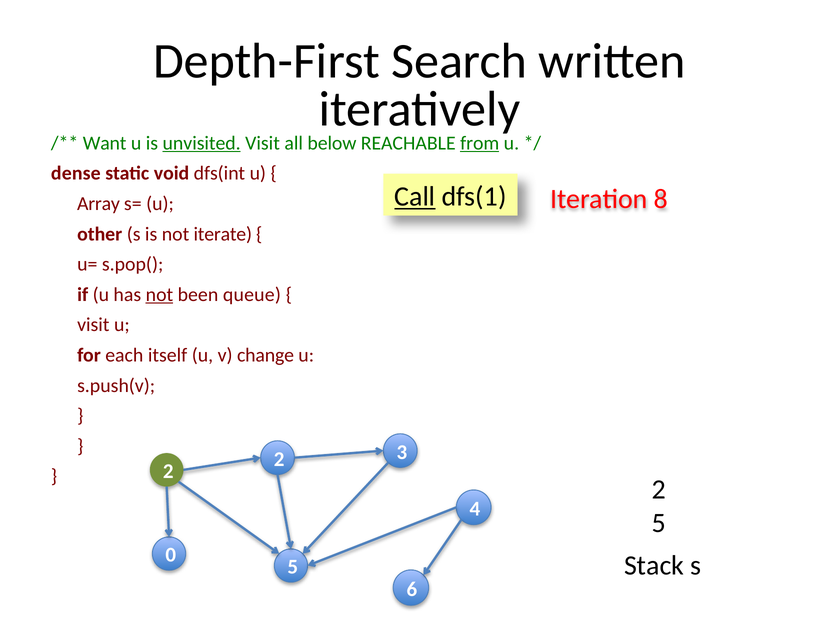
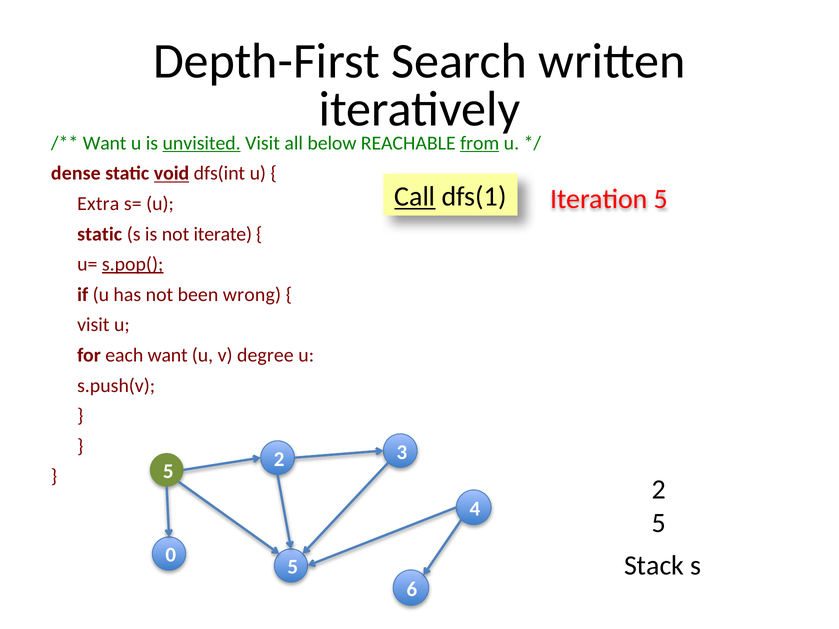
void underline: none -> present (172, 173)
Iteration 8: 8 -> 5 (661, 199)
Array: Array -> Extra (98, 204)
other: other -> static (100, 234)
s.pop( underline: none -> present (133, 264)
not underline: present -> none (159, 295)
queue: queue -> wrong (252, 295)
each itself: itself -> want (168, 355)
change: change -> degree (265, 355)
2: 2 -> 5 (168, 471)
